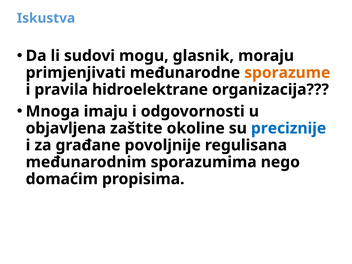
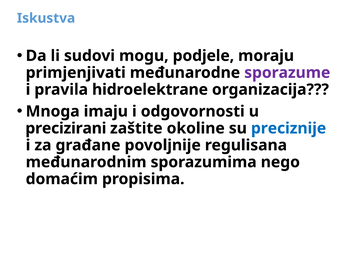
glasnik: glasnik -> podjele (203, 56)
sporazume colour: orange -> purple (287, 73)
objavljena: objavljena -> precizirani (66, 128)
